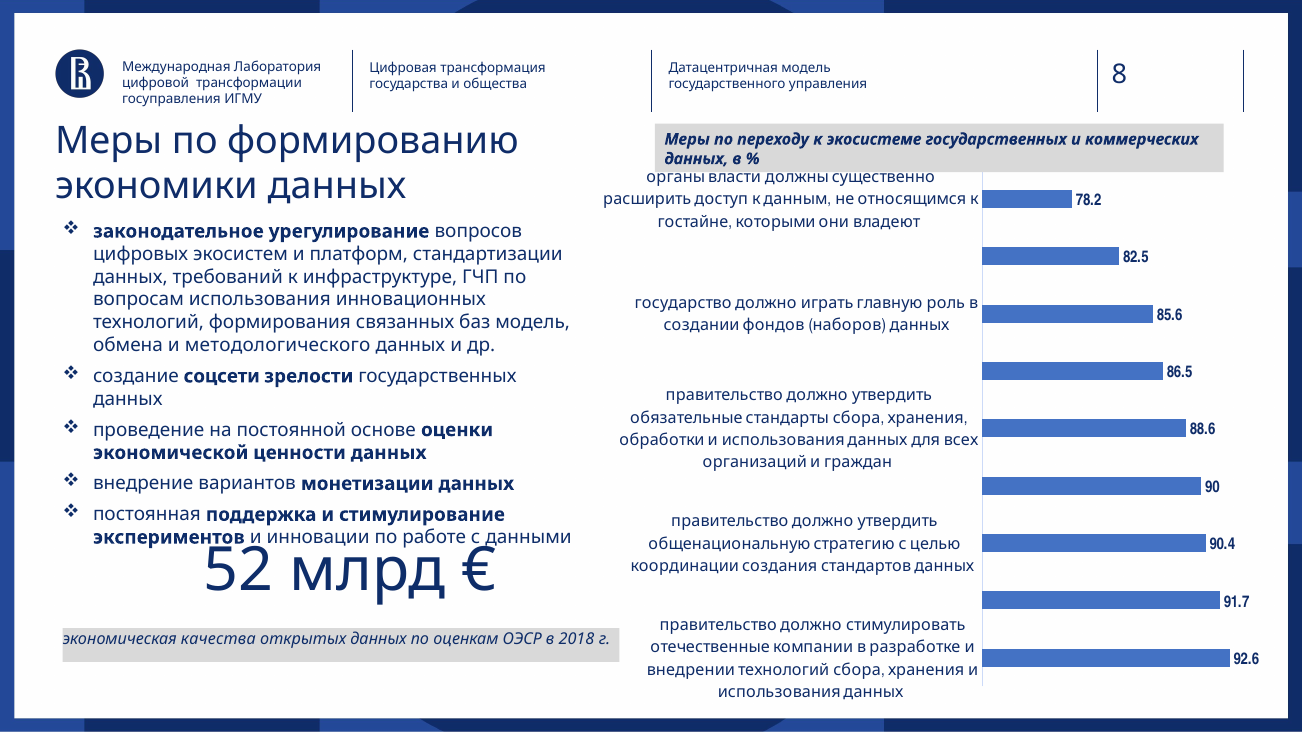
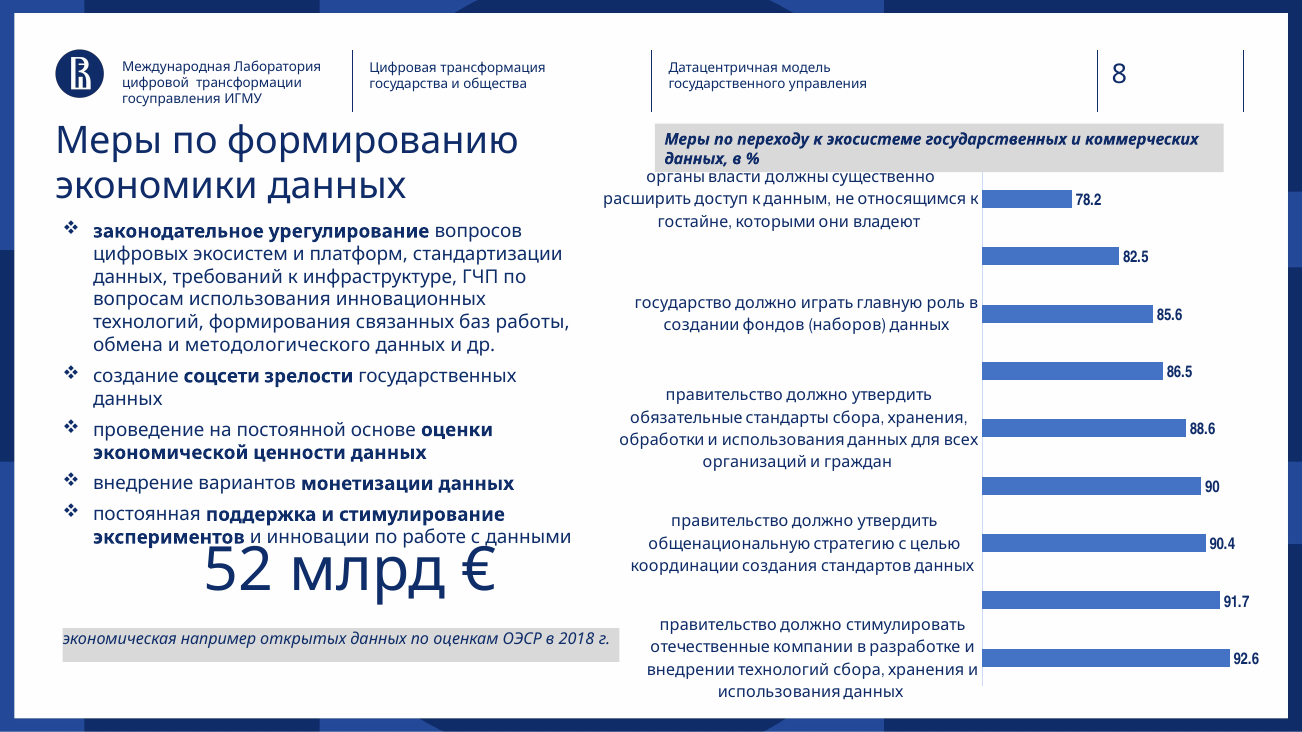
баз модель: модель -> работы (533, 323)
качества: качества -> например (218, 639)
